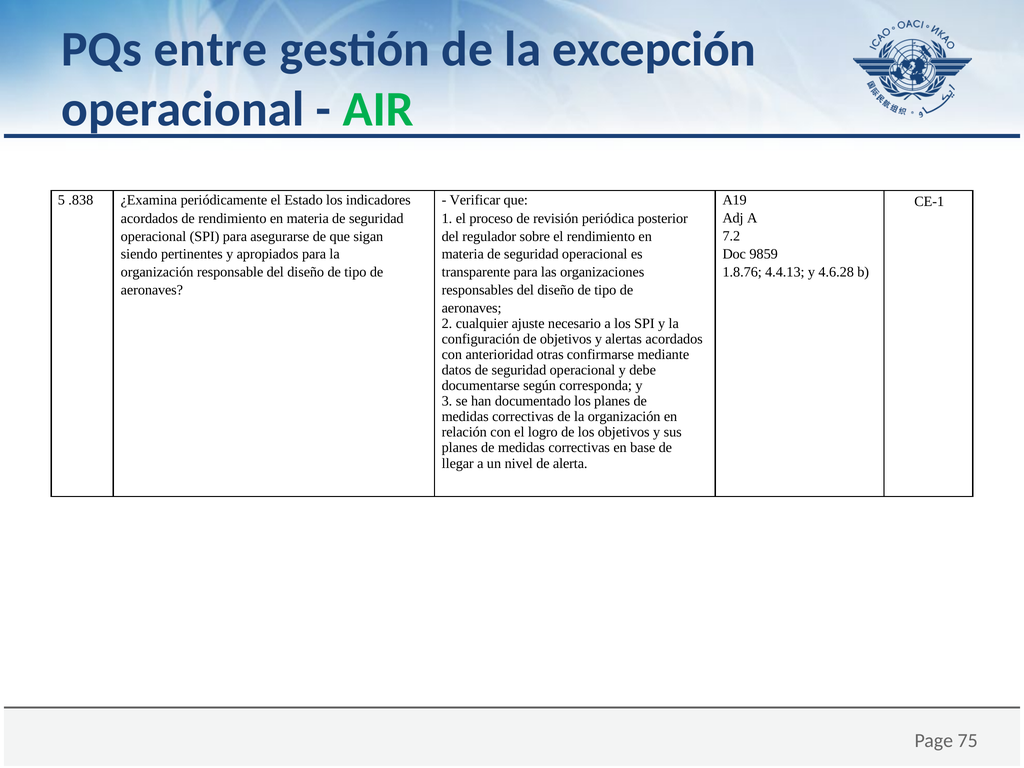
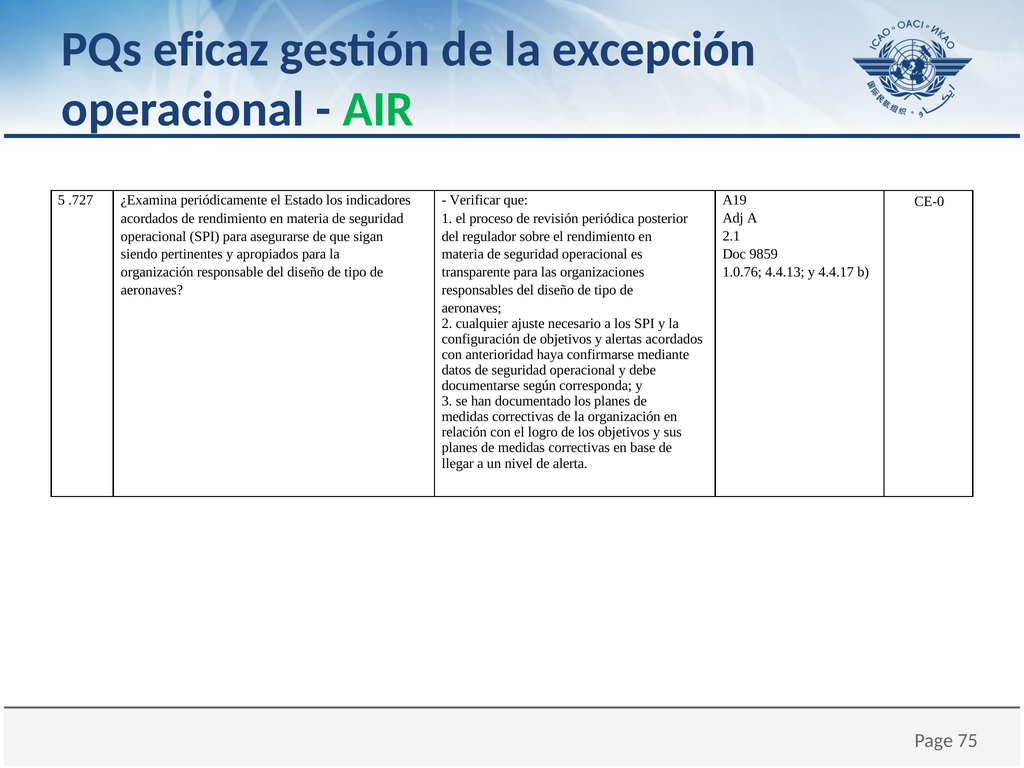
entre: entre -> eficaz (211, 50)
.838: .838 -> .727 (81, 200)
CE-1: CE-1 -> CE-0 (929, 202)
7.2: 7.2 -> 2.1 (731, 236)
1.8.76: 1.8.76 -> 1.0.76 (742, 272)
4.6.28: 4.6.28 -> 4.4.17 (836, 272)
otras: otras -> haya (550, 355)
